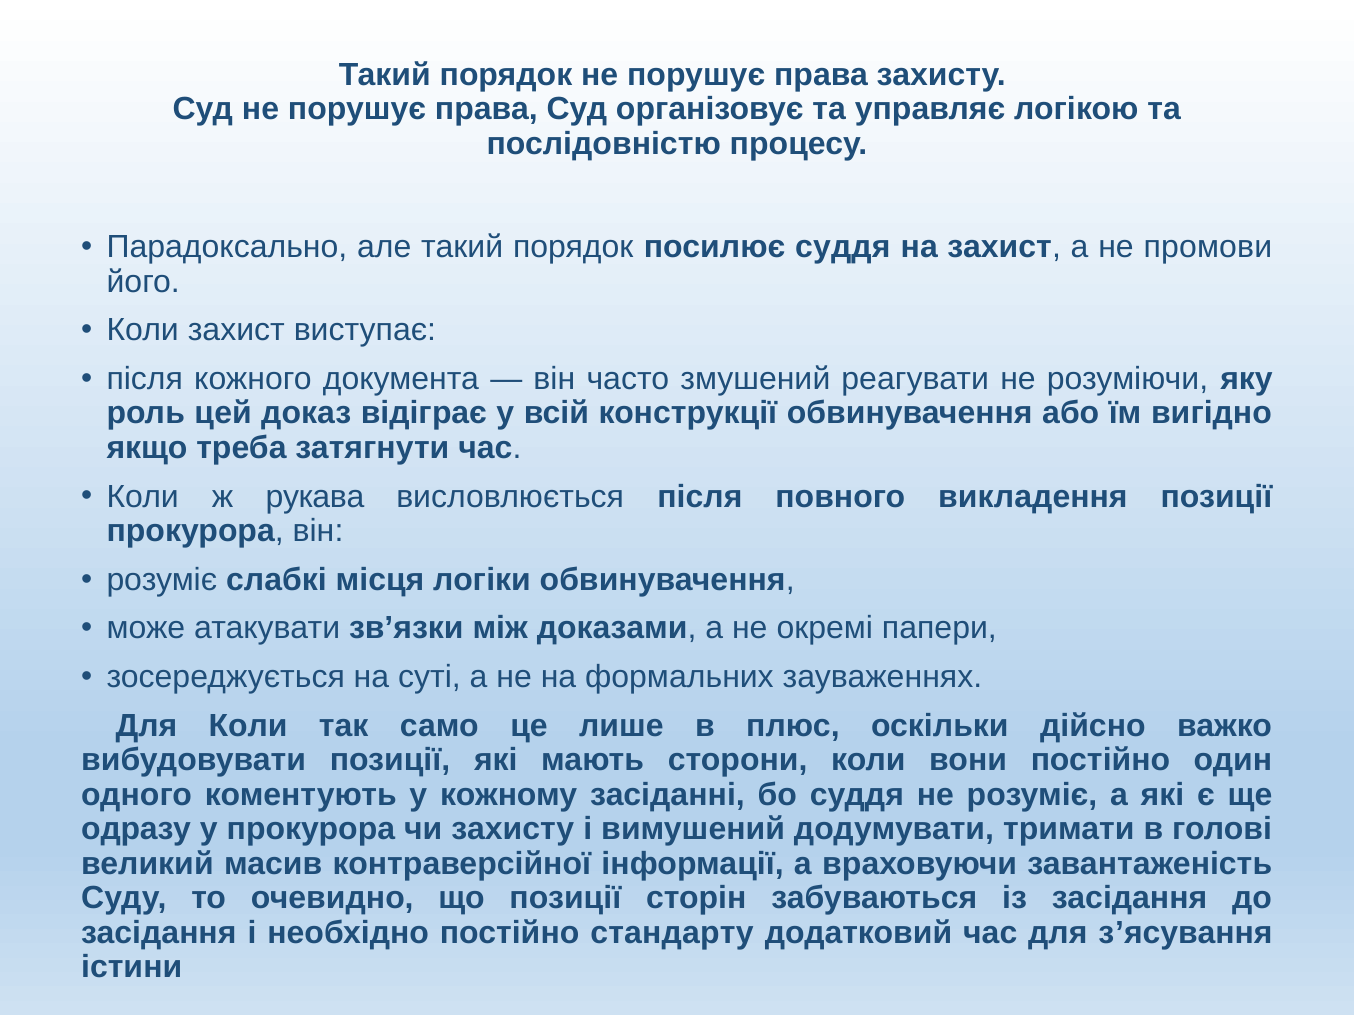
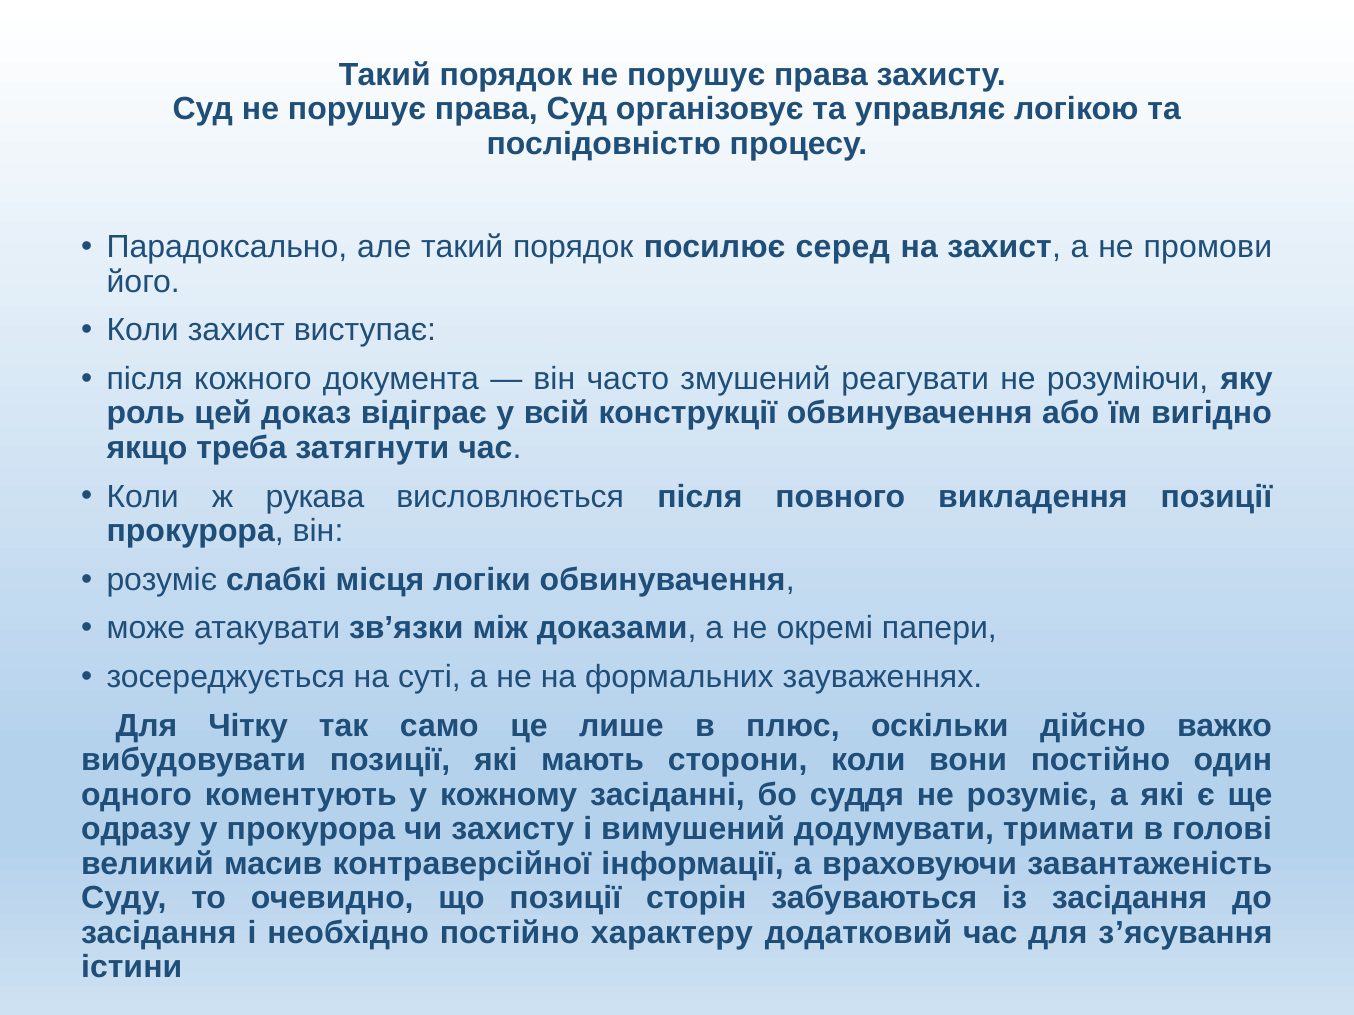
посилює суддя: суддя -> серед (843, 247)
Для Коли: Коли -> Чітку (248, 726)
стандарту: стандарту -> характеру (672, 933)
